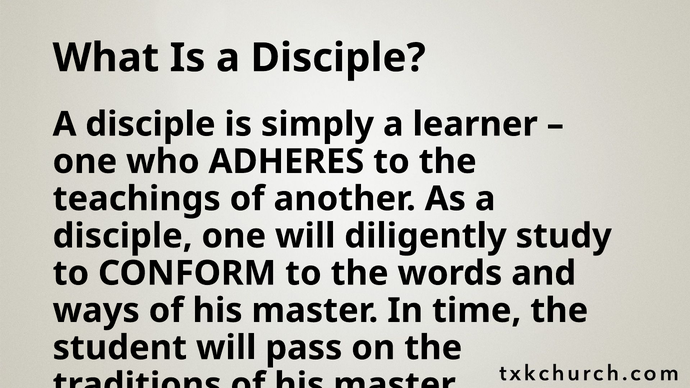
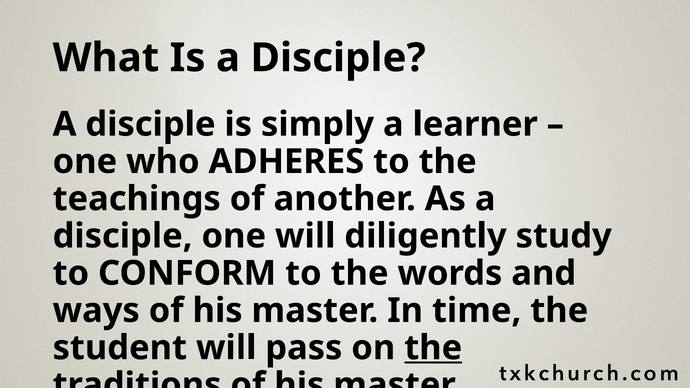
the underline: none -> present (433, 348)
